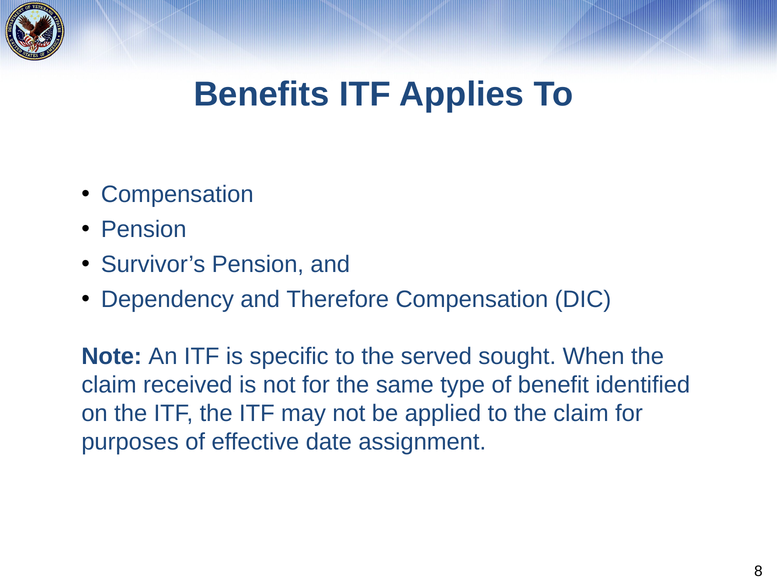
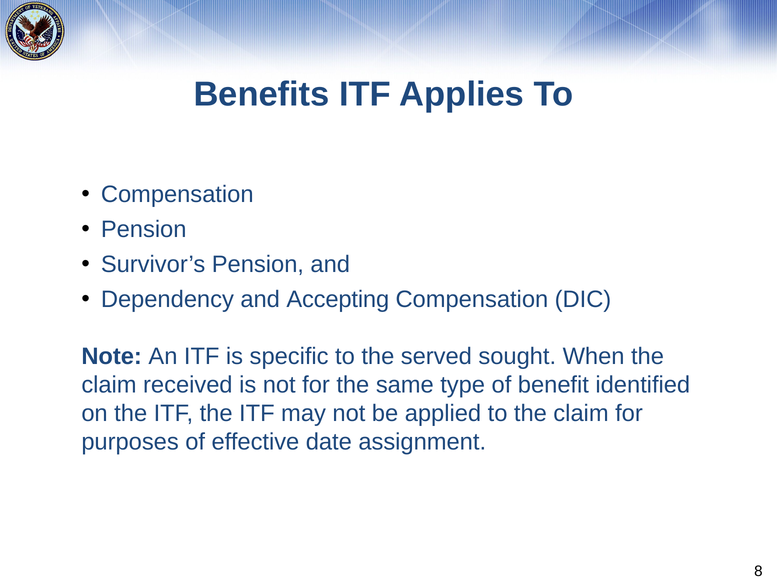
Therefore: Therefore -> Accepting (338, 299)
